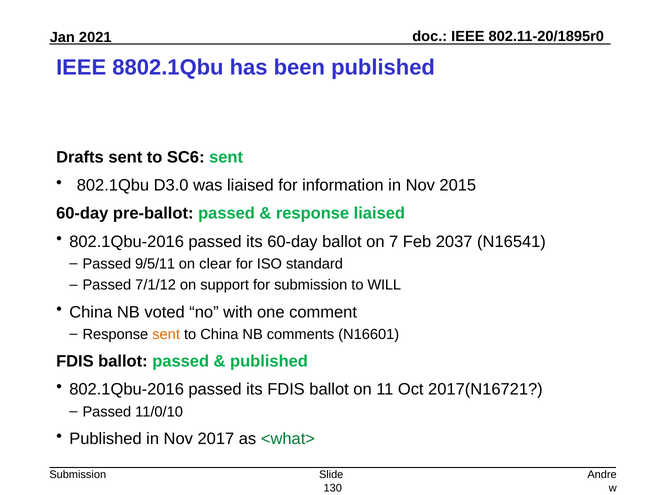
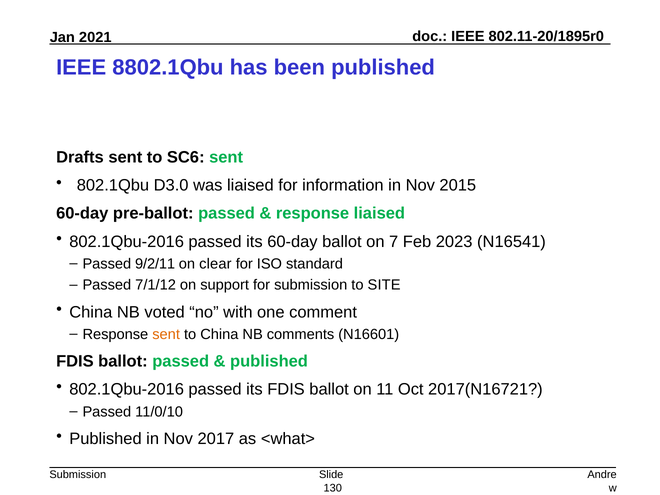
2037: 2037 -> 2023 (454, 242)
9/5/11: 9/5/11 -> 9/2/11 (155, 264)
WILL: WILL -> SITE (384, 285)
<what> colour: green -> black (288, 439)
